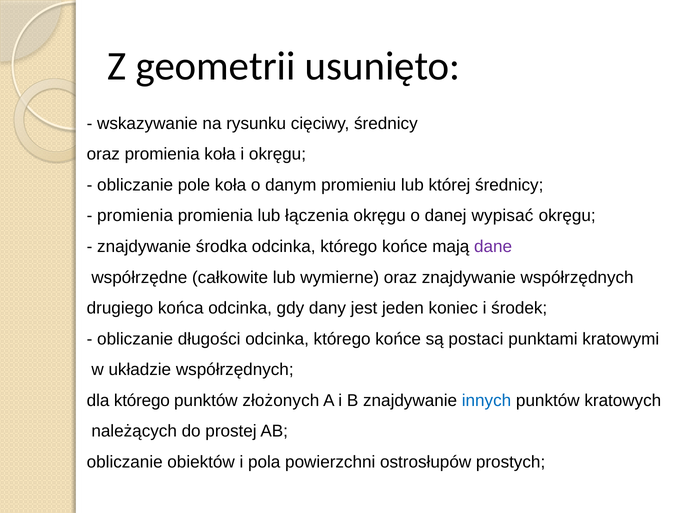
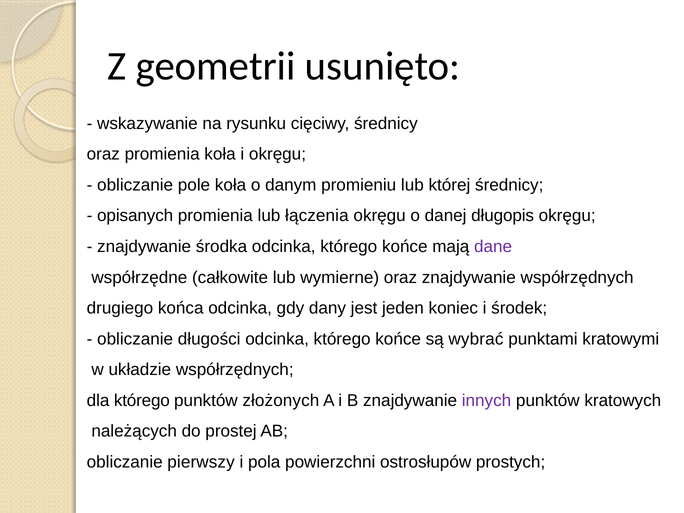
promienia: promienia -> opisanych (135, 216)
wypisać: wypisać -> długopis (503, 216)
postaci: postaci -> wybrać (476, 339)
innych colour: blue -> purple (487, 401)
obiektów: obiektów -> pierwszy (201, 462)
